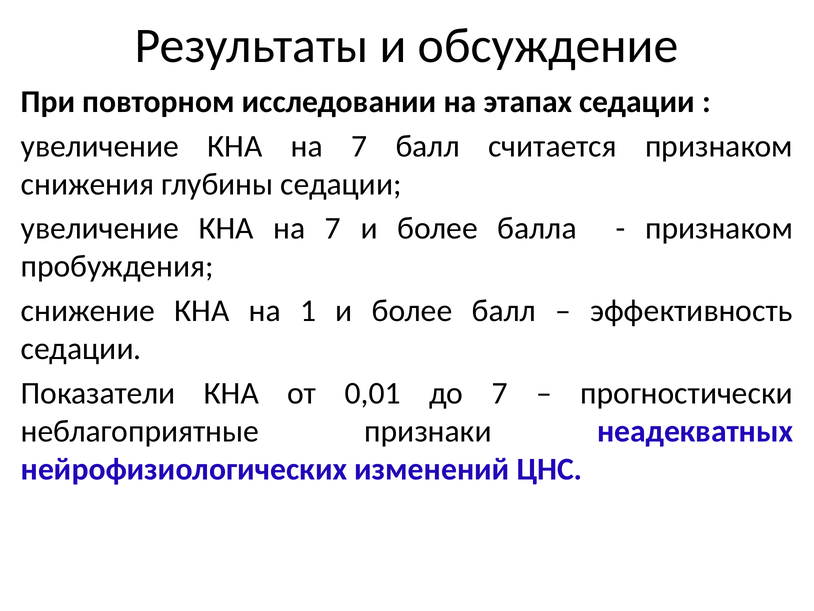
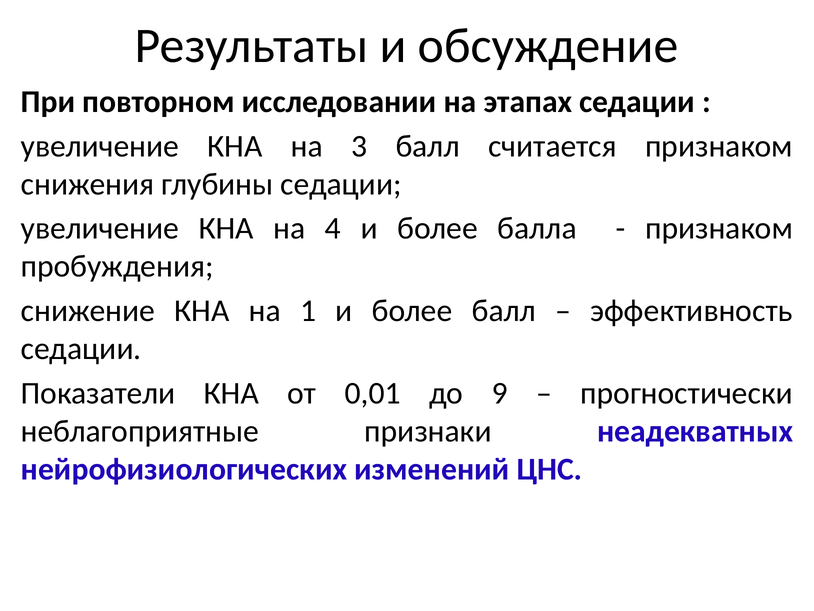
7: 7 -> 3 (359, 146)
7: 7 -> 4 (333, 228)
до 7: 7 -> 9 (500, 393)
